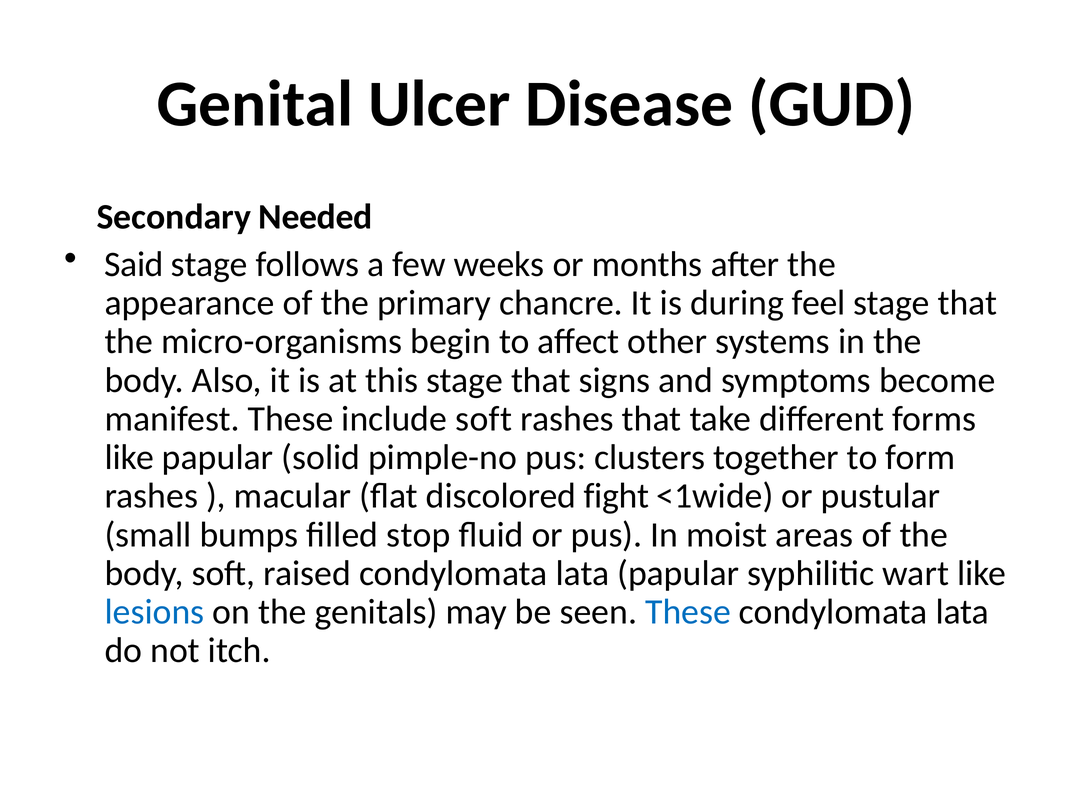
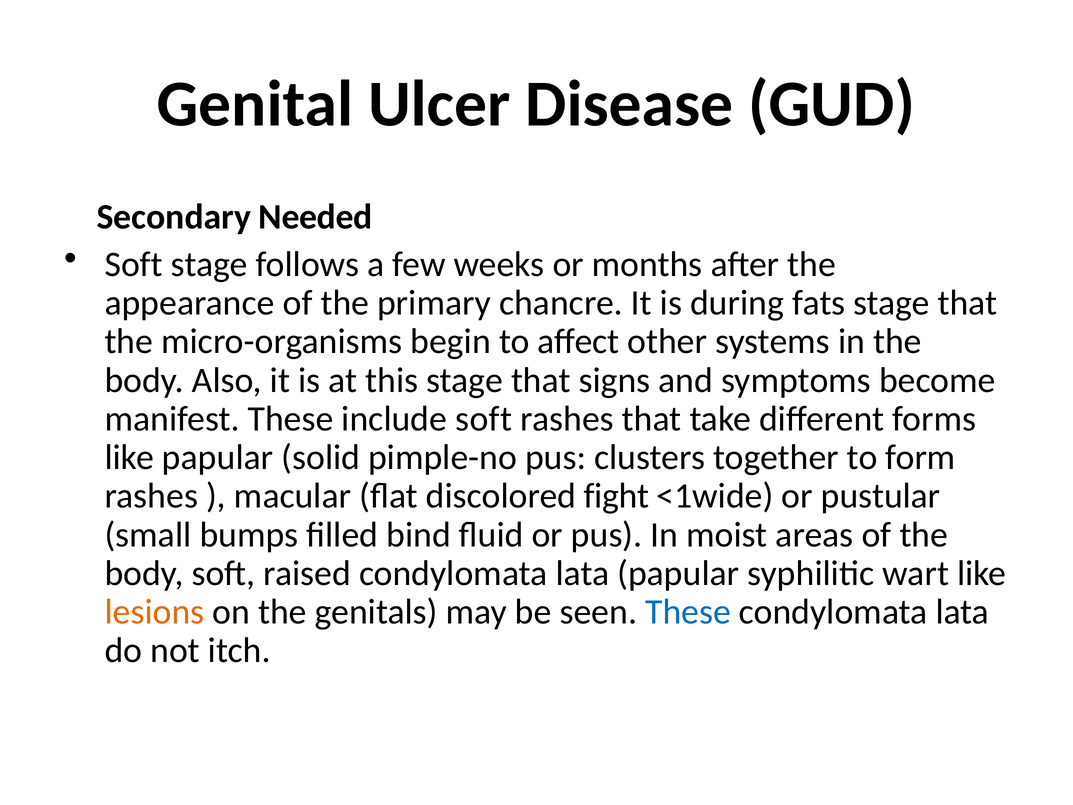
Said: Said -> Soft (134, 264)
feel: feel -> fats (819, 303)
stop: stop -> bind (419, 535)
lesions colour: blue -> orange (155, 612)
